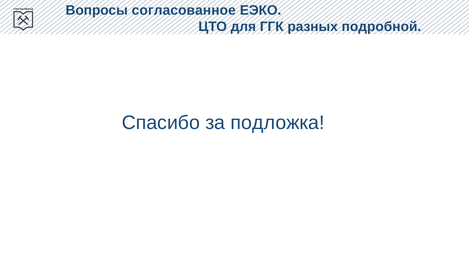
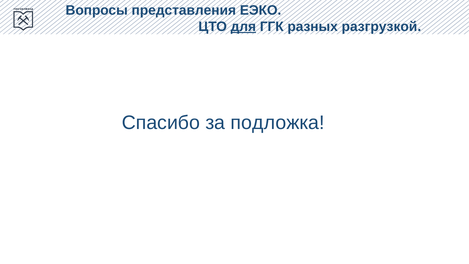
согласованное: согласованное -> представления (184, 10)
для underline: none -> present (243, 27)
подробной: подробной -> разгрузкой (381, 27)
